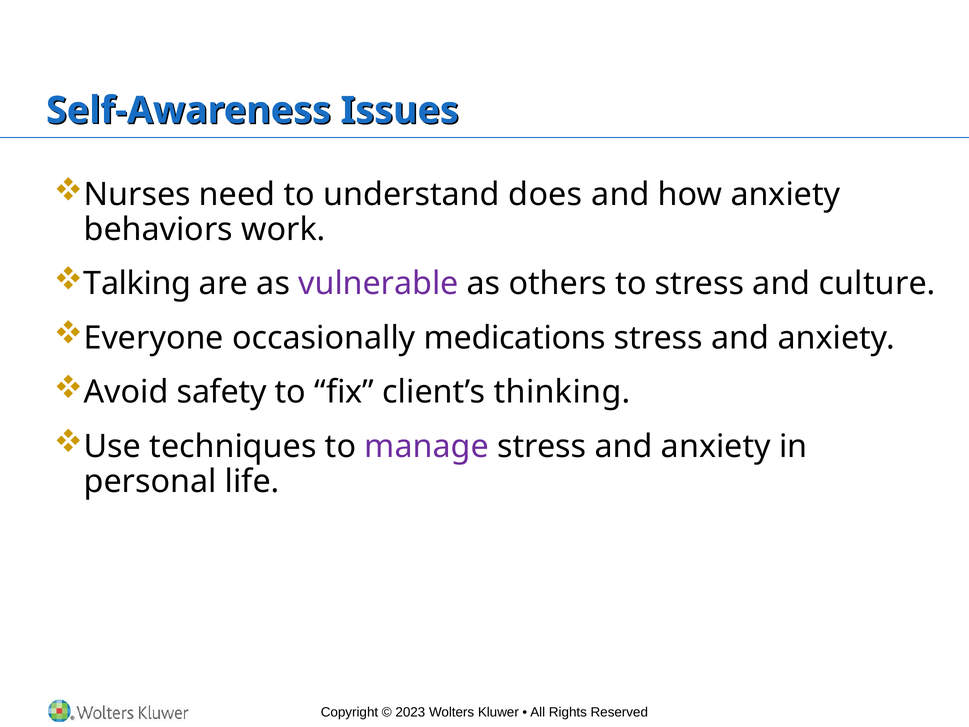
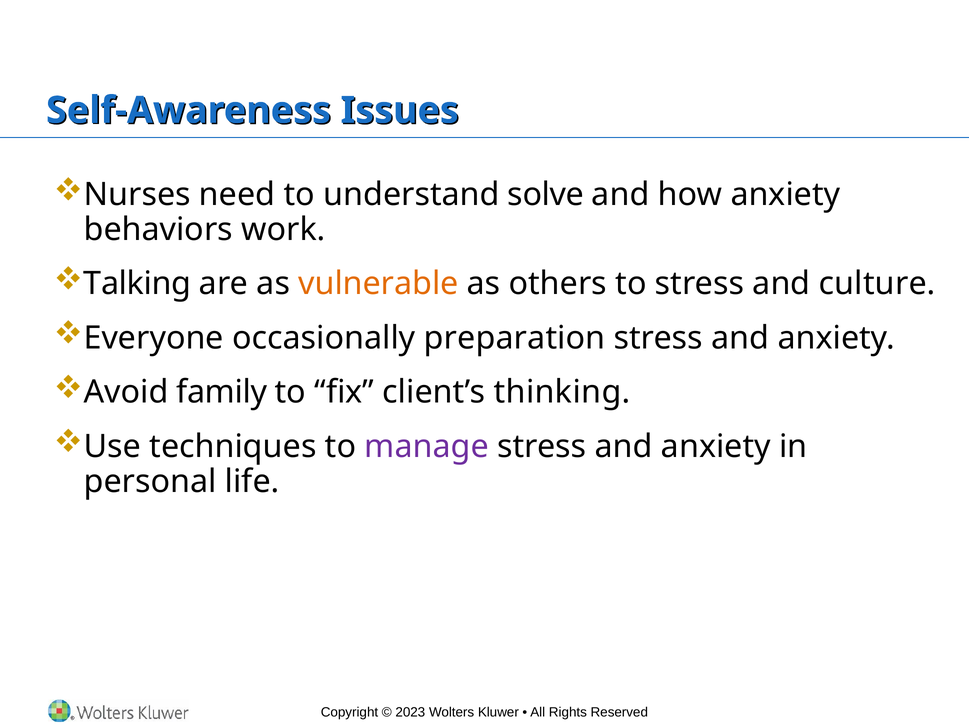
does: does -> solve (546, 195)
vulnerable colour: purple -> orange (378, 284)
medications: medications -> preparation (515, 338)
safety: safety -> family (222, 392)
